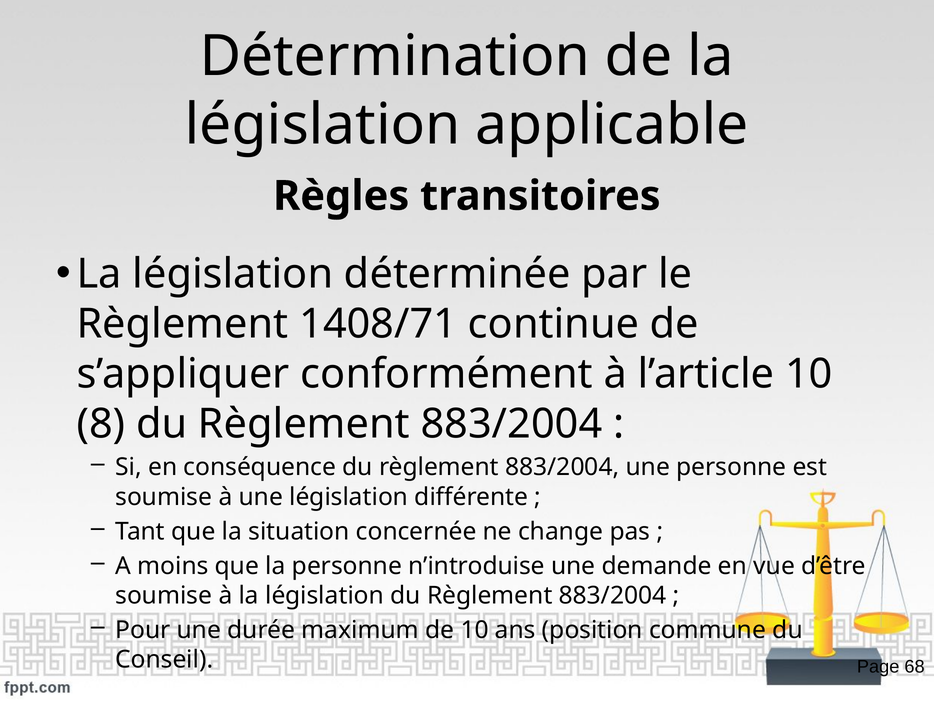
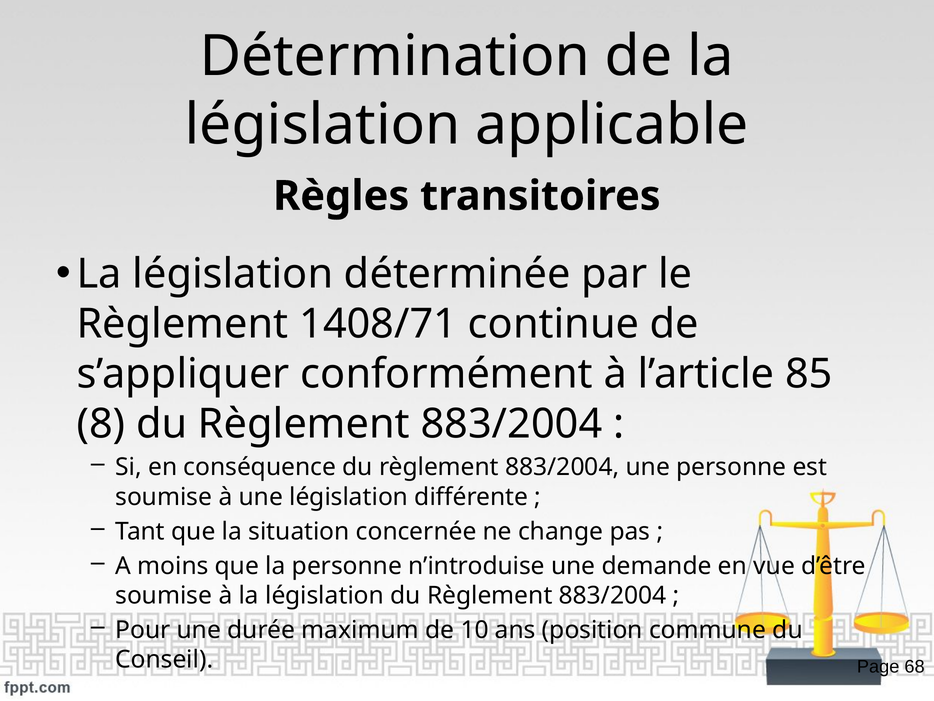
l’article 10: 10 -> 85 (809, 374)
